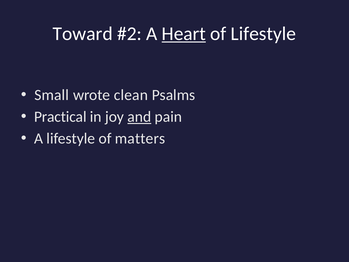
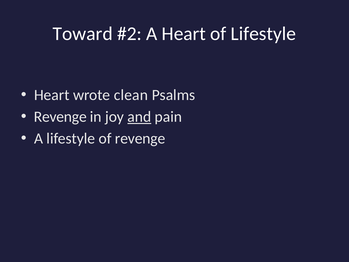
Heart underline: present -> none (184, 34)
Small: Small -> Heart (52, 95)
Practical: Practical -> Revenge (60, 117)
of matters: matters -> revenge (140, 138)
